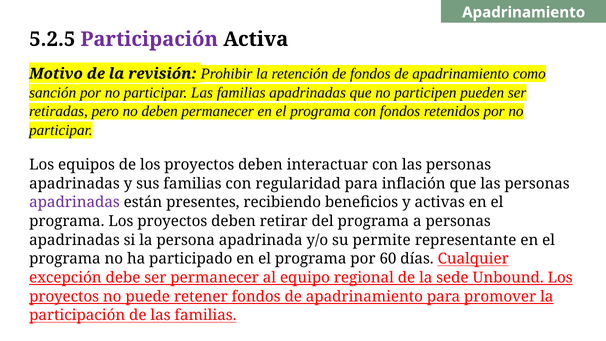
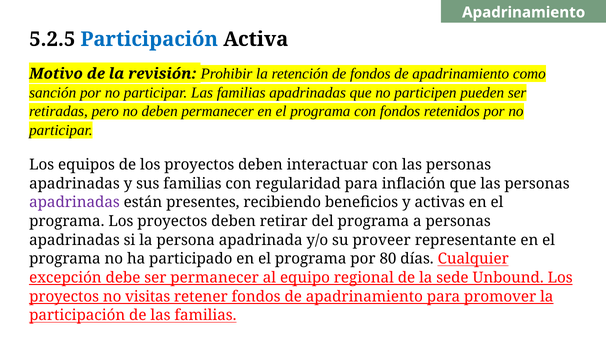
Participación colour: purple -> blue (149, 39)
permite: permite -> proveer (382, 240)
60: 60 -> 80 (388, 259)
puede: puede -> visitas (148, 296)
